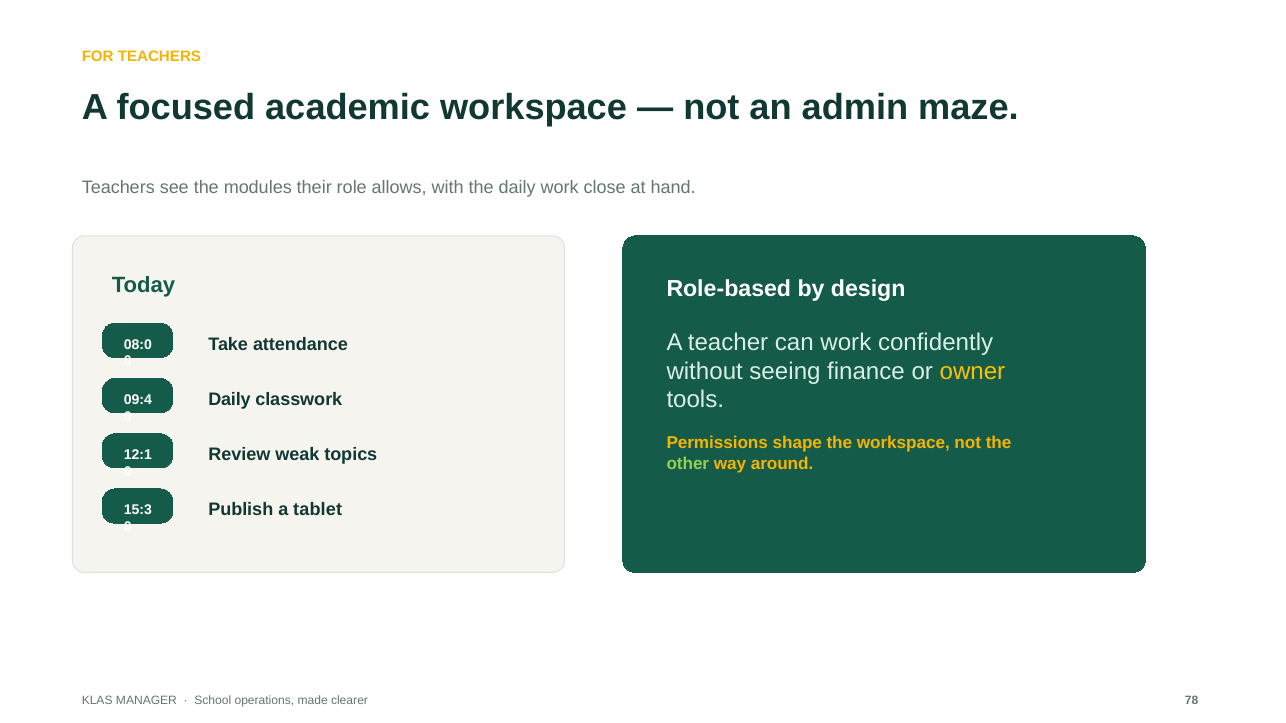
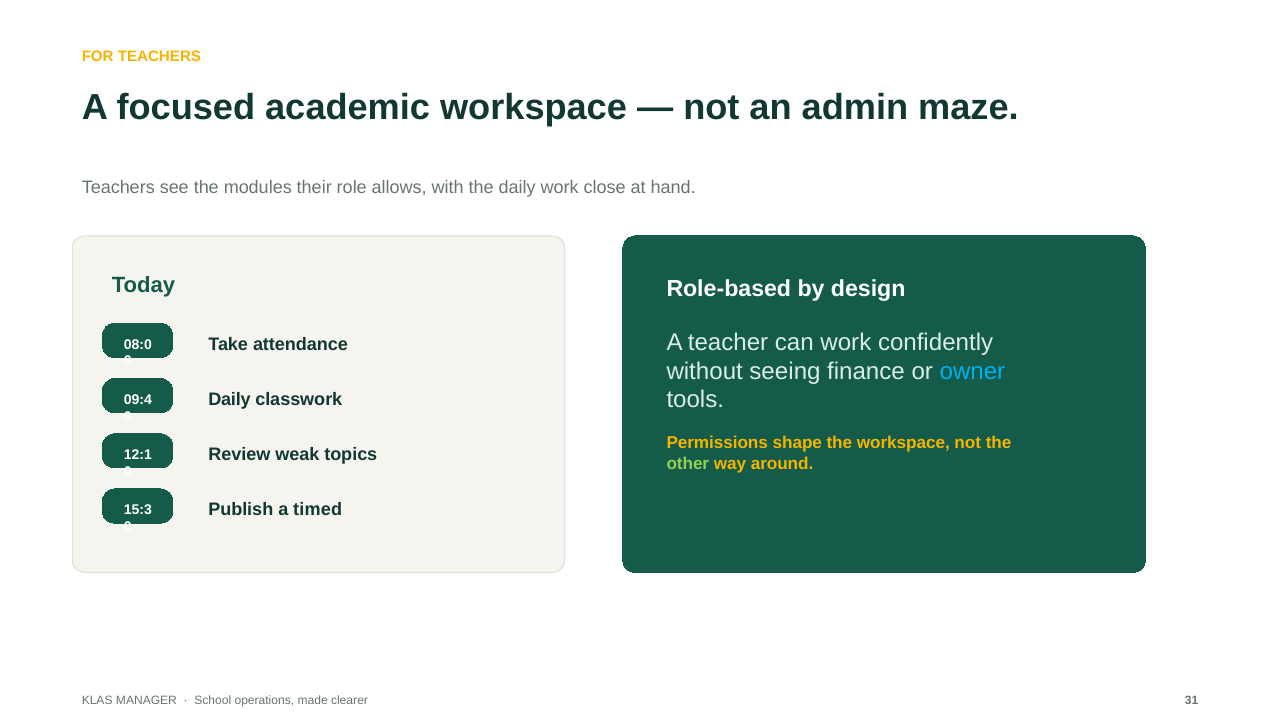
owner colour: yellow -> light blue (972, 371)
tablet: tablet -> timed (318, 510)
78: 78 -> 31 (1192, 701)
